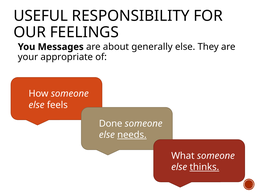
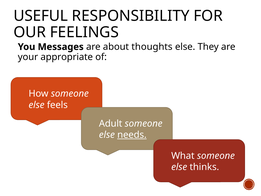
generally: generally -> thoughts (152, 47)
Done: Done -> Adult (111, 123)
thinks underline: present -> none (204, 167)
